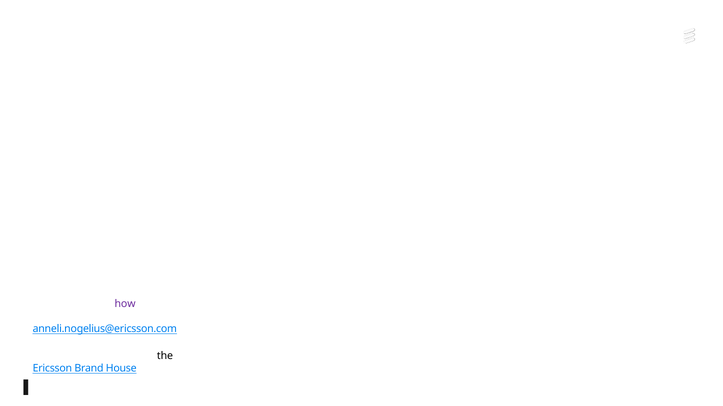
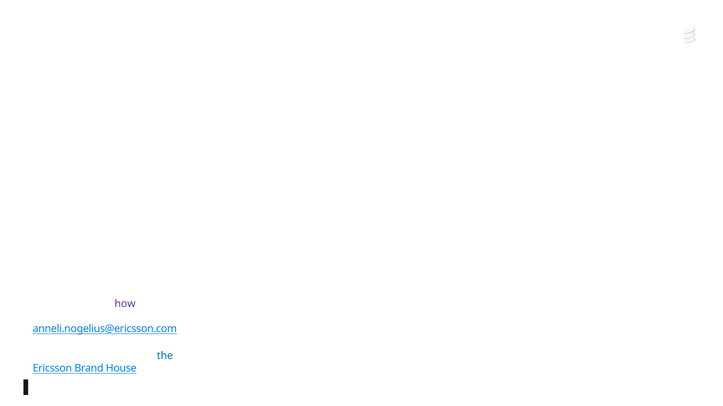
the colour: black -> blue (165, 356)
